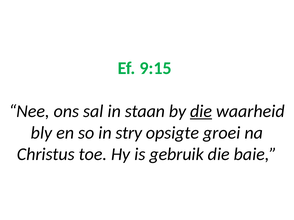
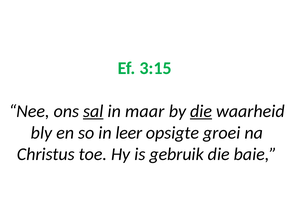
9:15: 9:15 -> 3:15 (156, 68)
sal underline: none -> present (93, 111)
staan: staan -> maar (145, 111)
stry: stry -> leer (129, 133)
